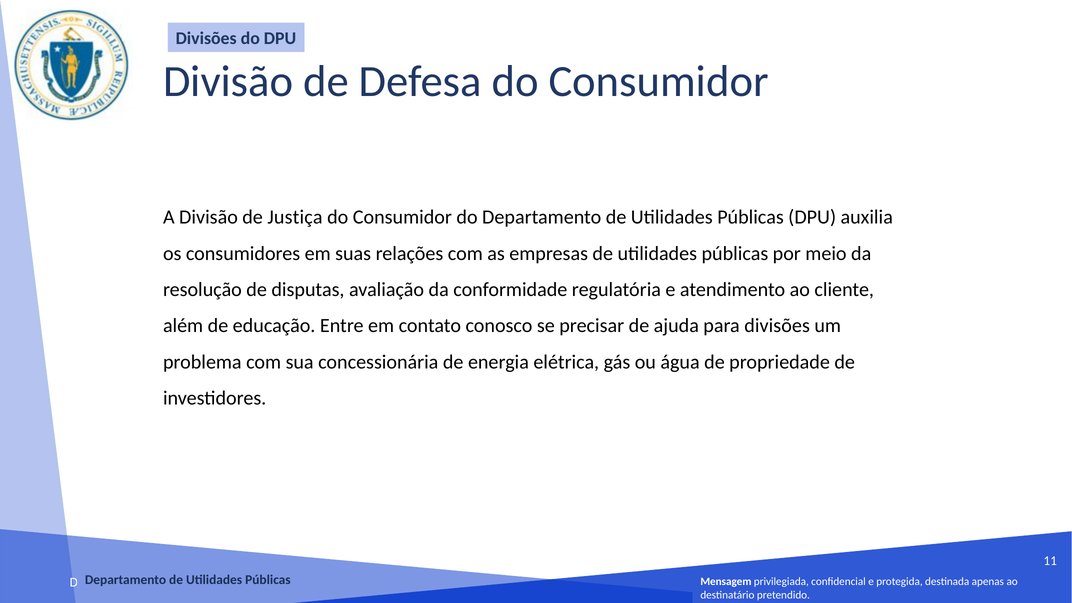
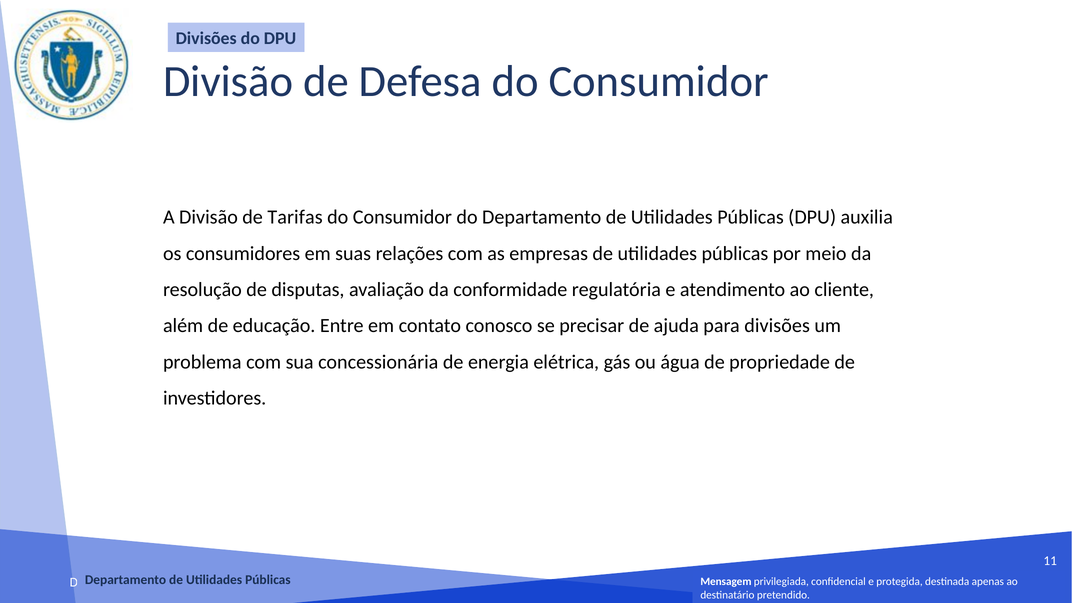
Justiça: Justiça -> Tarifas (295, 217)
